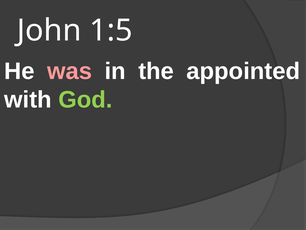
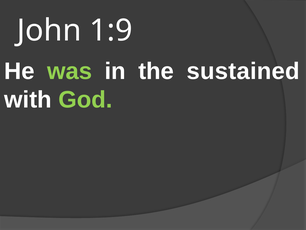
1:5: 1:5 -> 1:9 (111, 30)
was colour: pink -> light green (70, 71)
appointed: appointed -> sustained (243, 71)
